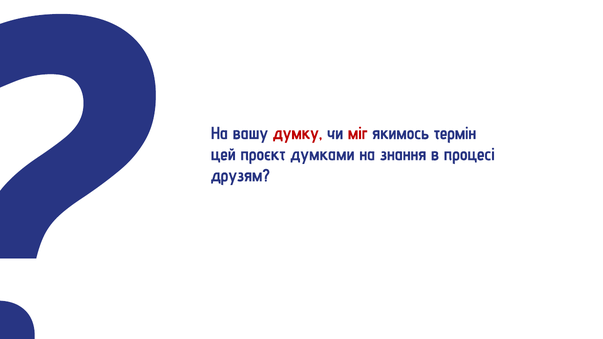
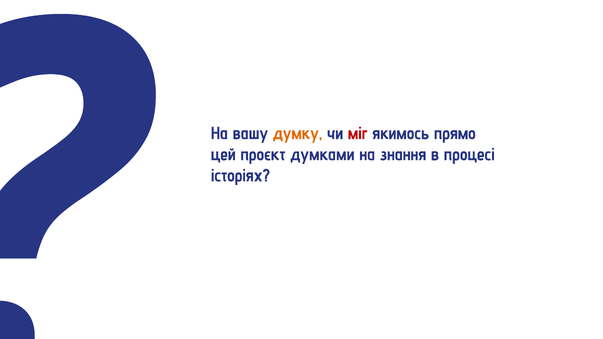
думку colour: red -> orange (298, 133)
термін: термін -> прямо (455, 133)
друзям: друзям -> історіях (240, 176)
